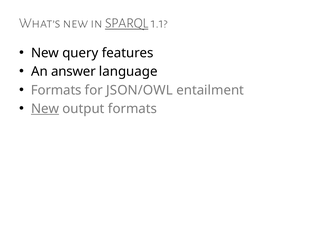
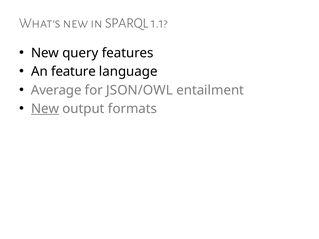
SPARQL underline: present -> none (127, 23)
answer: answer -> feature (73, 72)
Formats: Formats -> Average (56, 90)
